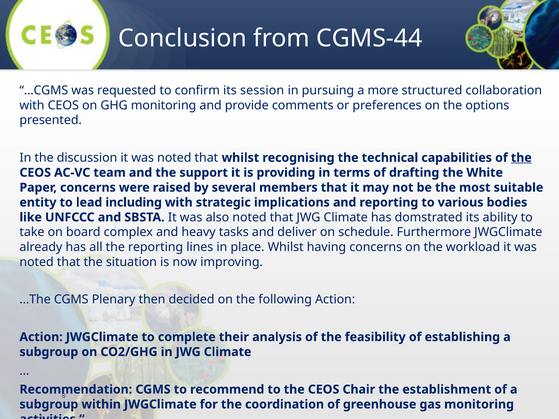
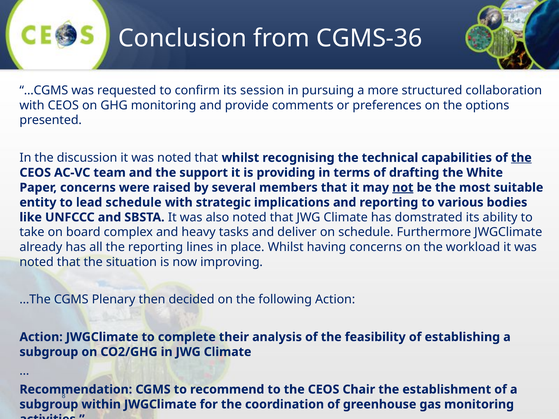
CGMS-44: CGMS-44 -> CGMS-36 (369, 38)
not underline: none -> present (403, 188)
lead including: including -> schedule (134, 203)
